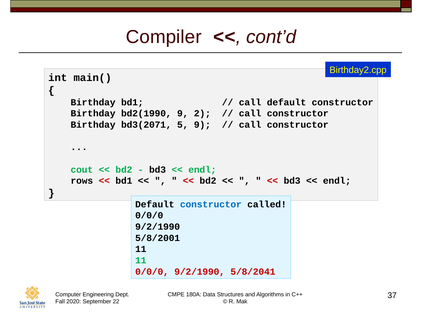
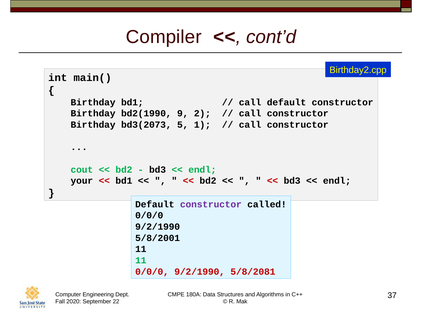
bd3(2071: bd3(2071 -> bd3(2073 (146, 125)
5 9: 9 -> 1 (202, 125)
rows: rows -> your (82, 181)
constructor colour: blue -> purple (211, 205)
5/8/2041: 5/8/2041 -> 5/8/2081 (253, 272)
